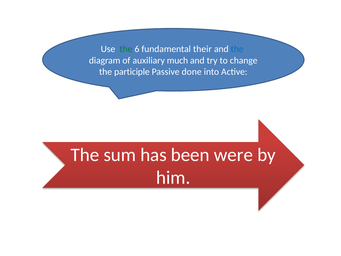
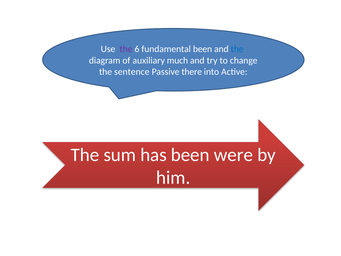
the colour: green -> purple (126, 49)
fundamental their: their -> been (203, 49)
participle: participle -> sentence (132, 72)
done: done -> there (192, 72)
